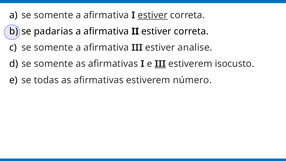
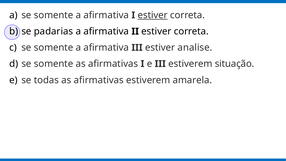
III underline: present -> none (160, 64)
isocusto: isocusto -> situação (235, 64)
número: número -> amarela (192, 80)
